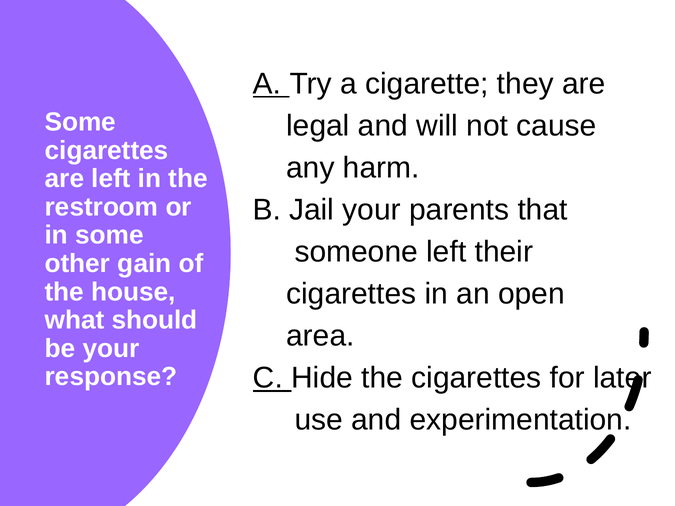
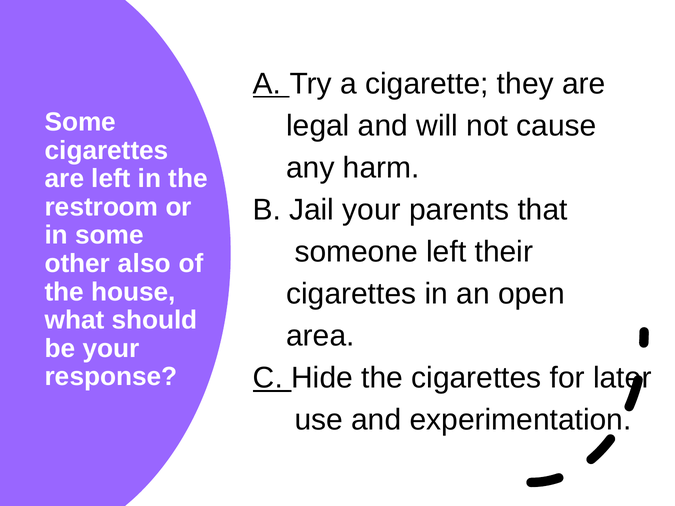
gain: gain -> also (144, 264)
